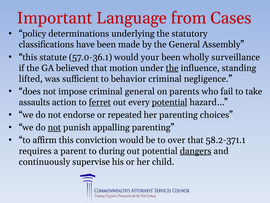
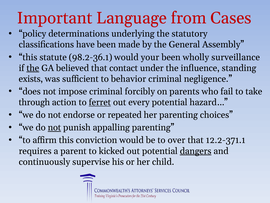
57.0-36.1: 57.0-36.1 -> 98.2-36.1 (91, 57)
the underline: none -> present (33, 68)
motion: motion -> contact (124, 68)
the underline: present -> none (172, 68)
lifted: lifted -> exists (31, 79)
criminal general: general -> forcibly (140, 91)
assaults: assaults -> through (34, 102)
potential underline: present -> none (170, 102)
58.2-371.1: 58.2-371.1 -> 12.2-371.1 (226, 140)
during: during -> kicked (112, 151)
